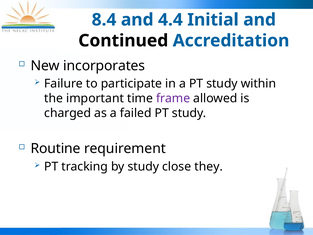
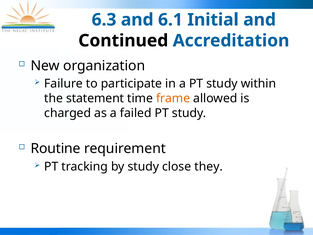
8.4: 8.4 -> 6.3 (104, 20)
4.4: 4.4 -> 6.1 (170, 20)
incorporates: incorporates -> organization (104, 66)
important: important -> statement (95, 98)
frame colour: purple -> orange (173, 98)
